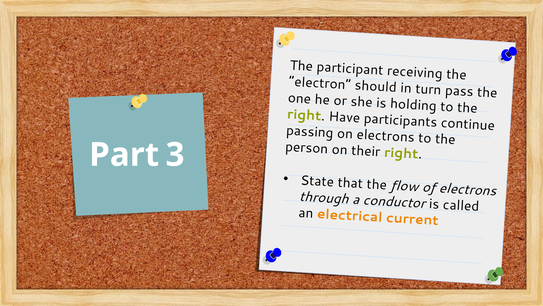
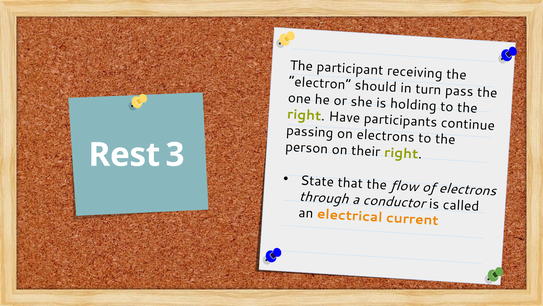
Part: Part -> Rest (124, 155)
